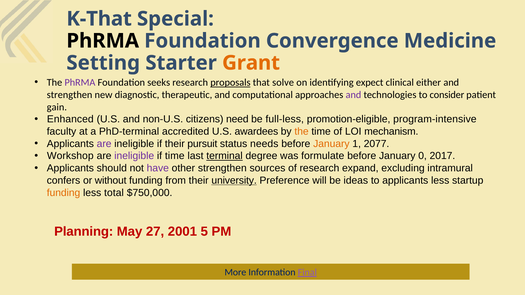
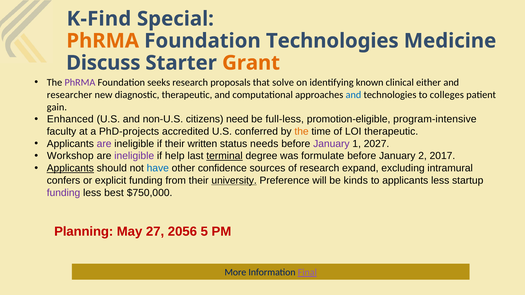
K-That: K-That -> K-Find (99, 19)
PhRMA colour: black -> orange (103, 41)
Foundation Convergence: Convergence -> Technologies (332, 41)
Setting: Setting -> Discuss (103, 63)
proposals underline: present -> none (230, 83)
expect: expect -> known (370, 83)
strengthen: strengthen -> researcher (70, 95)
and colour: purple -> blue (353, 95)
consider: consider -> colleges (447, 95)
PhD-terminal: PhD-terminal -> PhD-projects (129, 132)
awardees: awardees -> conferred (256, 132)
LOI mechanism: mechanism -> therapeutic (391, 132)
pursuit: pursuit -> written (202, 144)
January colour: orange -> purple (331, 144)
2077: 2077 -> 2027 (377, 144)
if time: time -> help (175, 156)
0: 0 -> 2 (423, 156)
Applicants underline: none -> present (70, 168)
have colour: purple -> blue (158, 168)
other strengthen: strengthen -> confidence (222, 168)
without: without -> explicit (111, 181)
ideas: ideas -> kinds (356, 181)
funding colour: orange -> purple (64, 193)
total: total -> best (114, 193)
2001: 2001 -> 2056 (182, 232)
